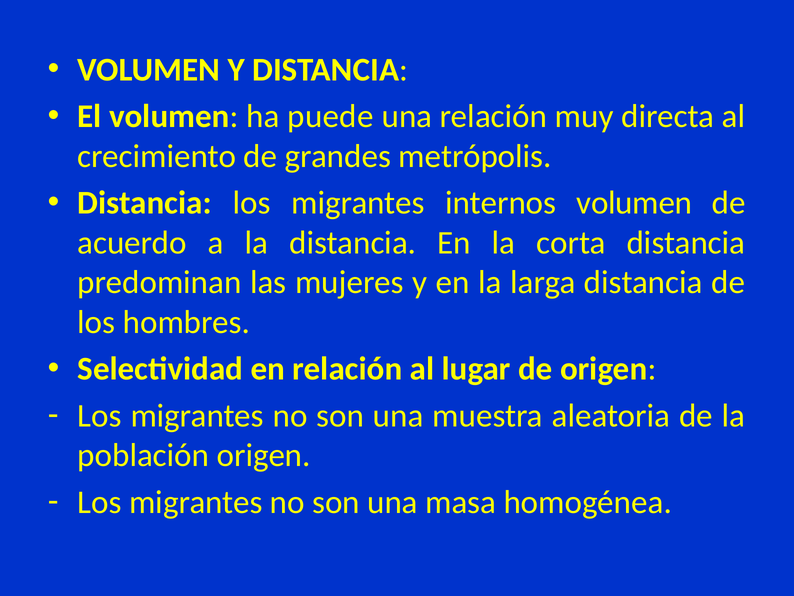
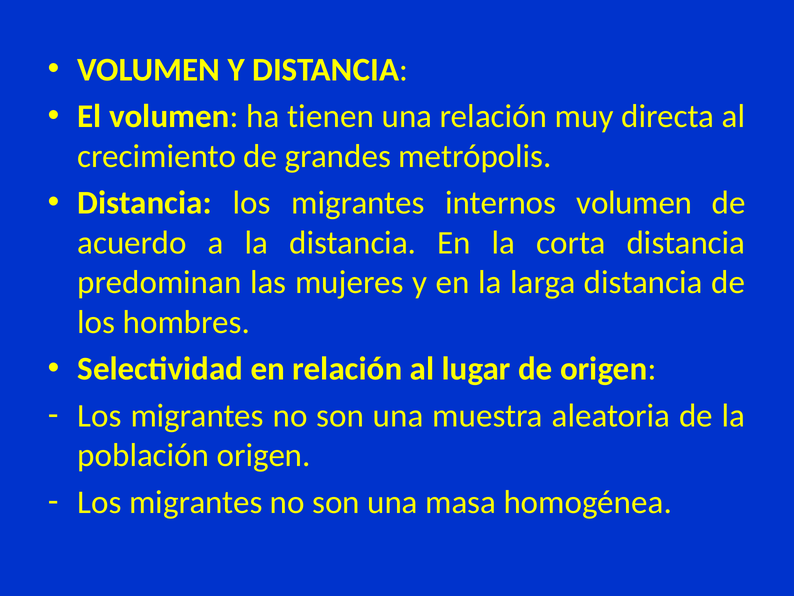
puede: puede -> tienen (331, 116)
